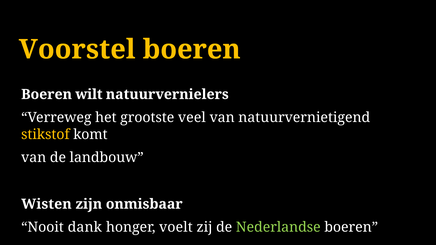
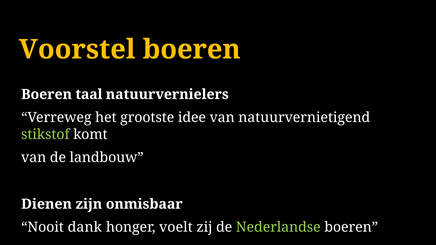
wilt: wilt -> taal (89, 94)
veel: veel -> idee (192, 118)
stikstof colour: yellow -> light green (45, 135)
Wisten: Wisten -> Dienen (47, 204)
